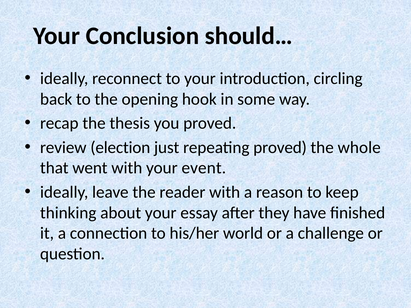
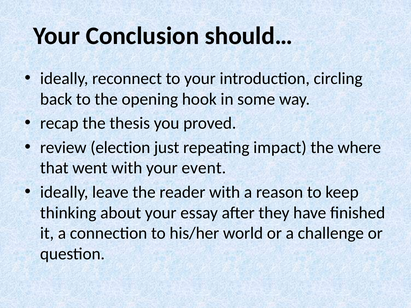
repeating proved: proved -> impact (280, 148)
whole: whole -> where (359, 148)
